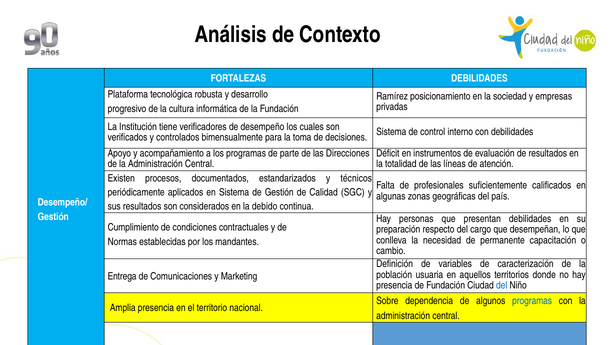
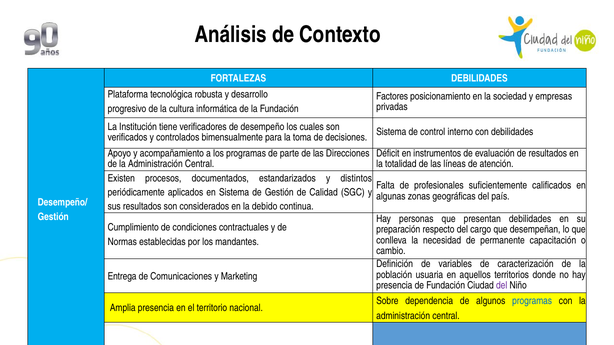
Ramírez: Ramírez -> Factores (392, 96)
técnicos: técnicos -> distintos (356, 179)
del colour: blue -> purple (502, 286)
